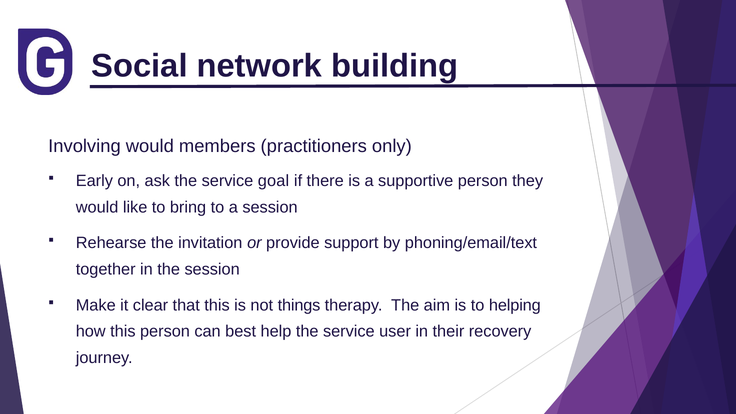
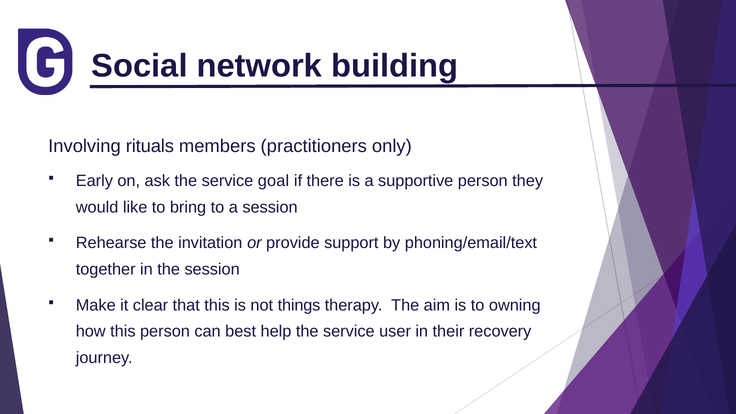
Involving would: would -> rituals (150, 146)
helping: helping -> owning (515, 305)
